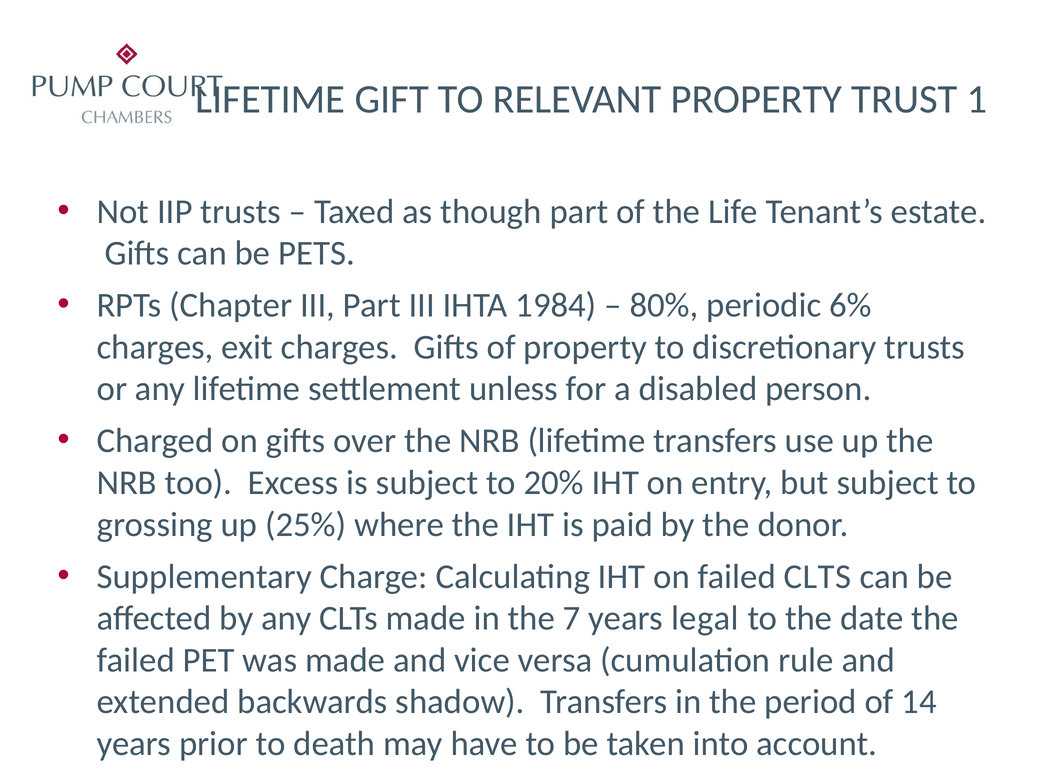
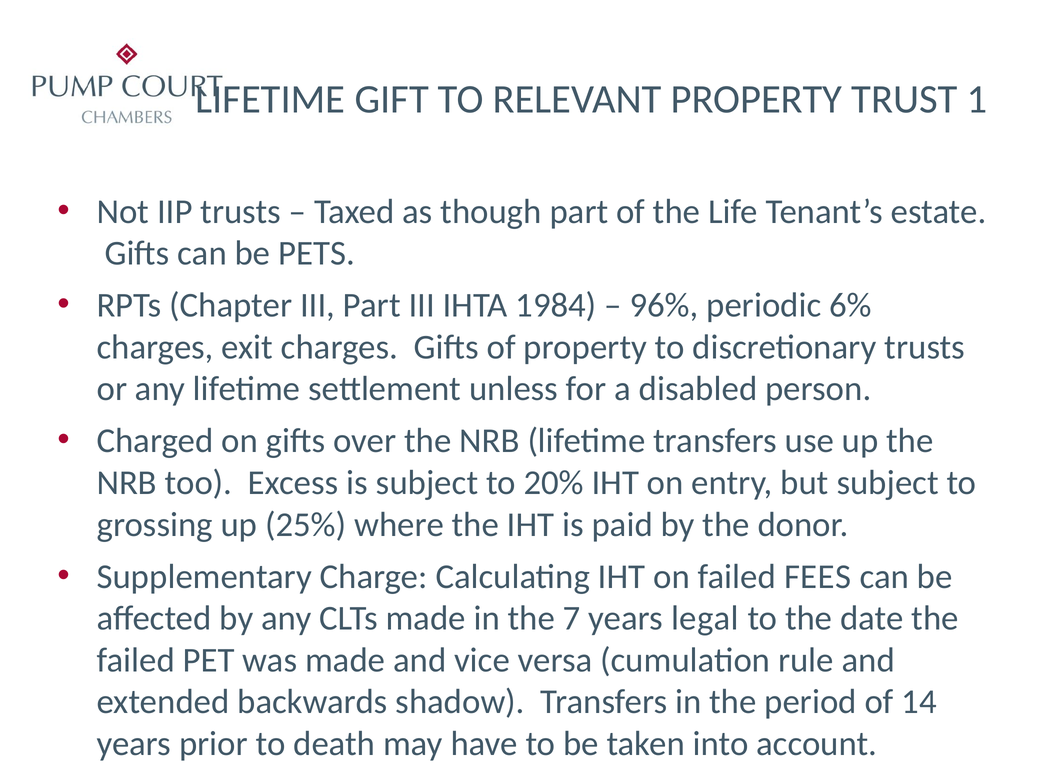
80%: 80% -> 96% (664, 305)
failed CLTS: CLTS -> FEES (818, 576)
